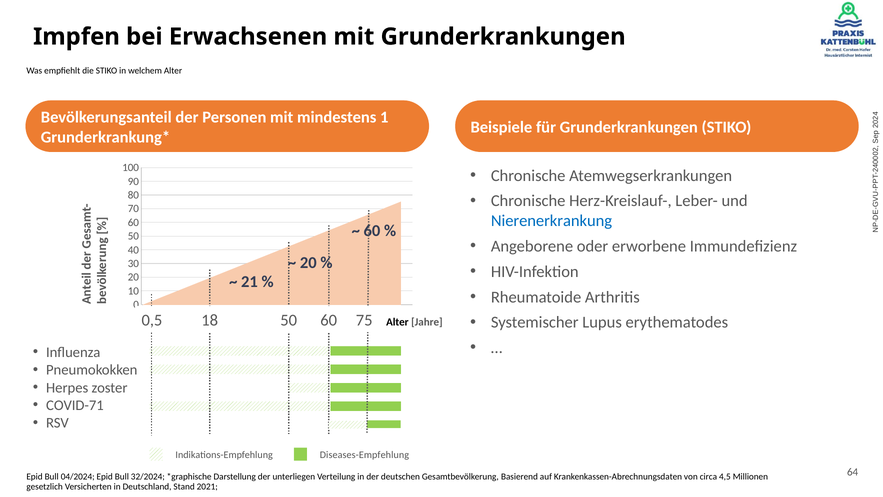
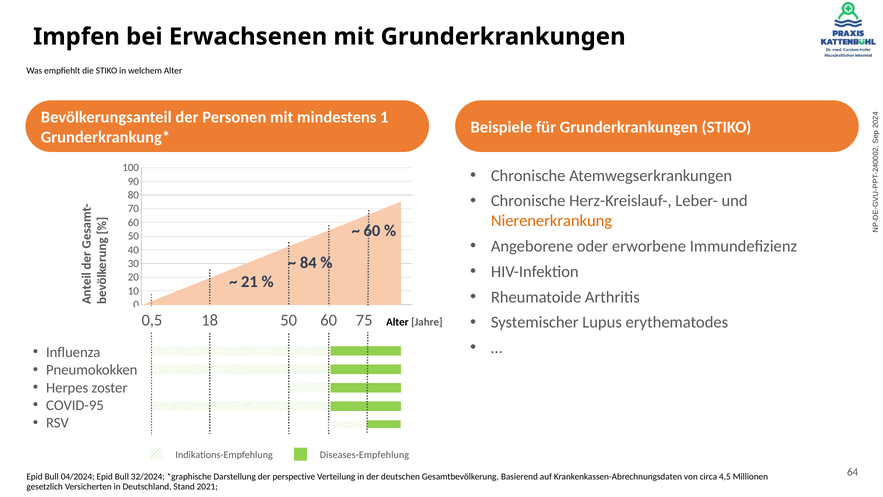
Nierenerkrankung colour: blue -> orange (551, 221)
20: 20 -> 84 (308, 263)
COVID-71: COVID-71 -> COVID-95 (75, 405)
unterliegen: unterliegen -> perspective (294, 476)
